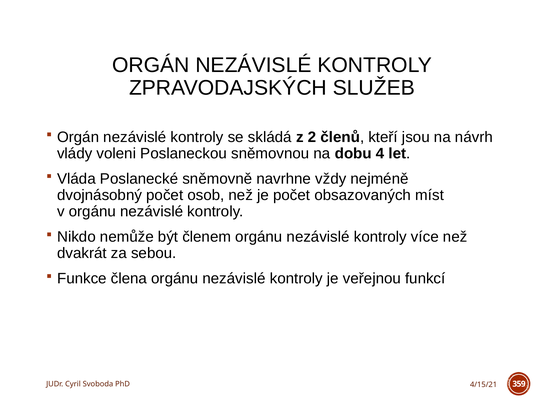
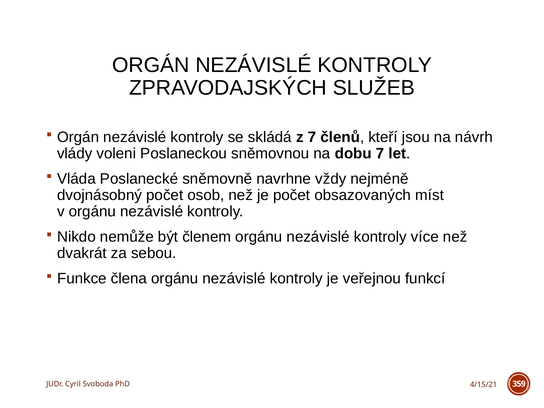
z 2: 2 -> 7 (312, 137)
dobu 4: 4 -> 7 (380, 153)
